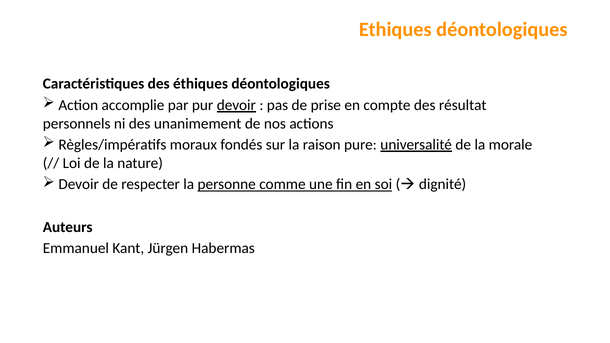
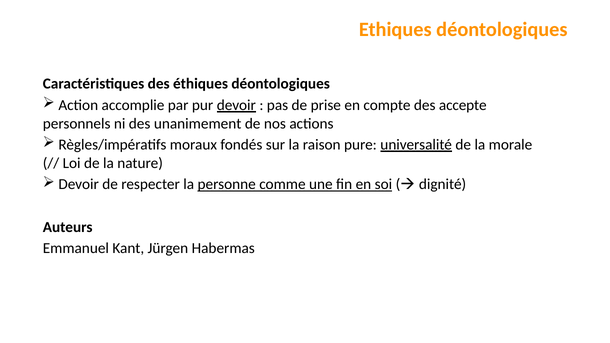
résultat: résultat -> accepte (463, 105)
